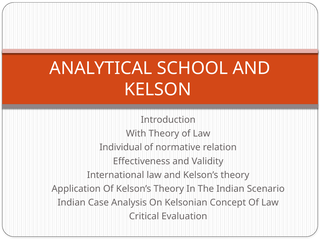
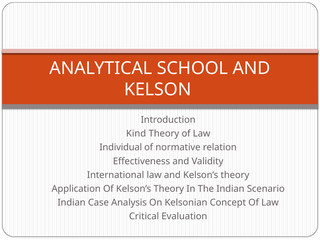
With: With -> Kind (136, 134)
